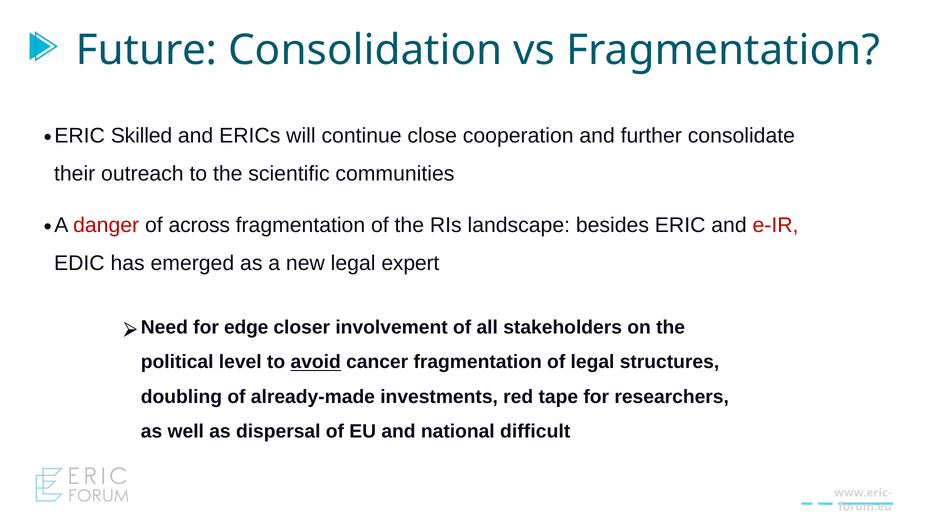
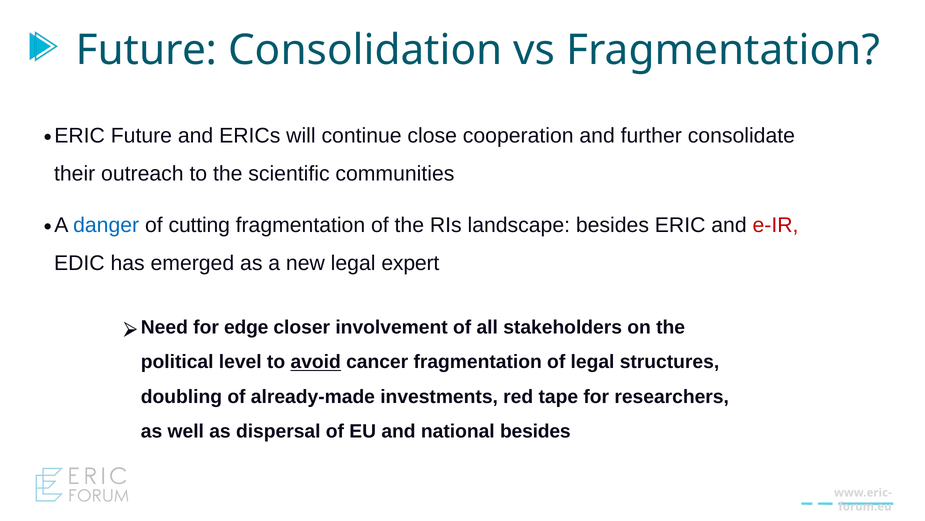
ERIC Skilled: Skilled -> Future (141, 136)
danger colour: red -> blue (106, 225)
across: across -> cutting (199, 225)
national difficult: difficult -> besides (535, 431)
